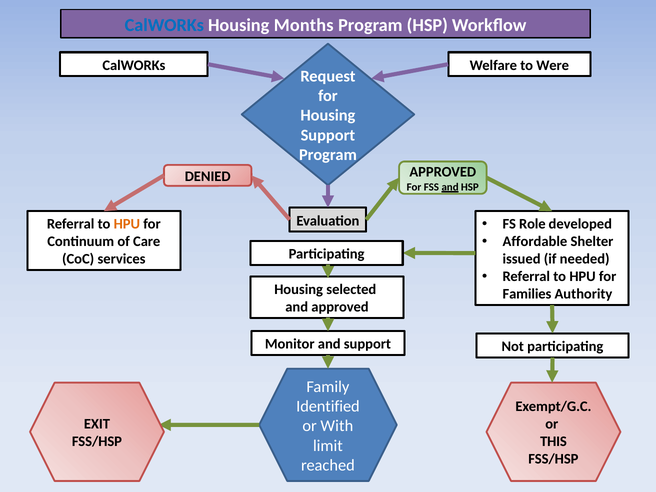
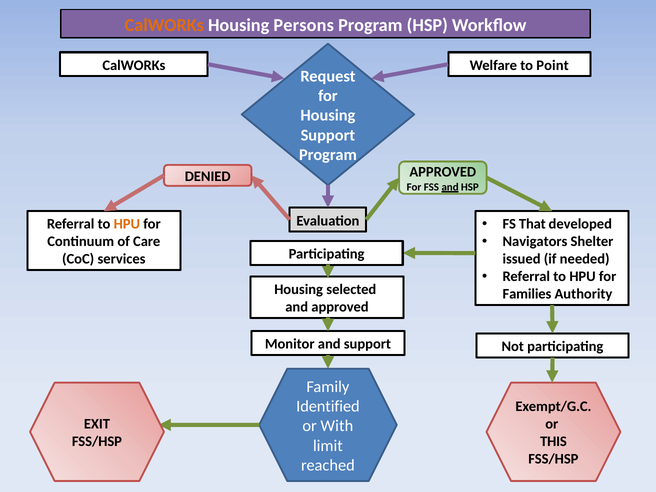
CalWORKs colour: blue -> orange (164, 25)
Months: Months -> Persons (304, 25)
Were: Were -> Point (553, 65)
Role: Role -> That (532, 224)
Affordable: Affordable -> Navigators (535, 242)
